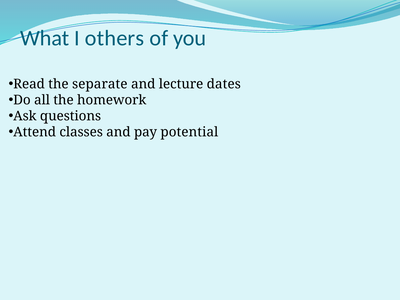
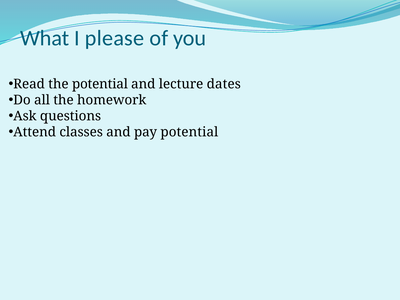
others: others -> please (115, 38)
the separate: separate -> potential (100, 84)
